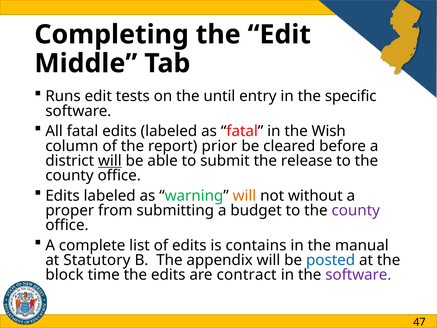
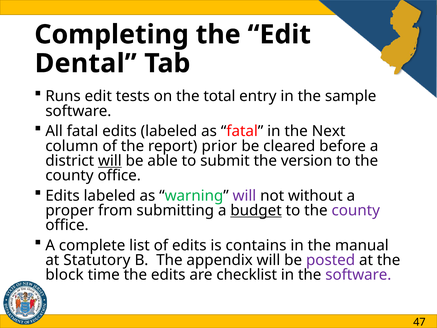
Middle: Middle -> Dental (86, 63)
until: until -> total (219, 96)
specific: specific -> sample (351, 96)
Wish: Wish -> Next (329, 131)
release: release -> version (307, 161)
will colour: orange -> purple (244, 196)
budget underline: none -> present (256, 210)
posted colour: blue -> purple (331, 260)
contract: contract -> checklist (247, 275)
